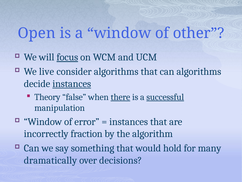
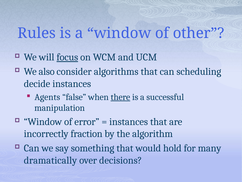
Open: Open -> Rules (37, 33)
live: live -> also (47, 71)
can algorithms: algorithms -> scheduling (199, 71)
instances underline: present -> none (72, 83)
Theory: Theory -> Agents (47, 97)
successful underline: present -> none (165, 97)
